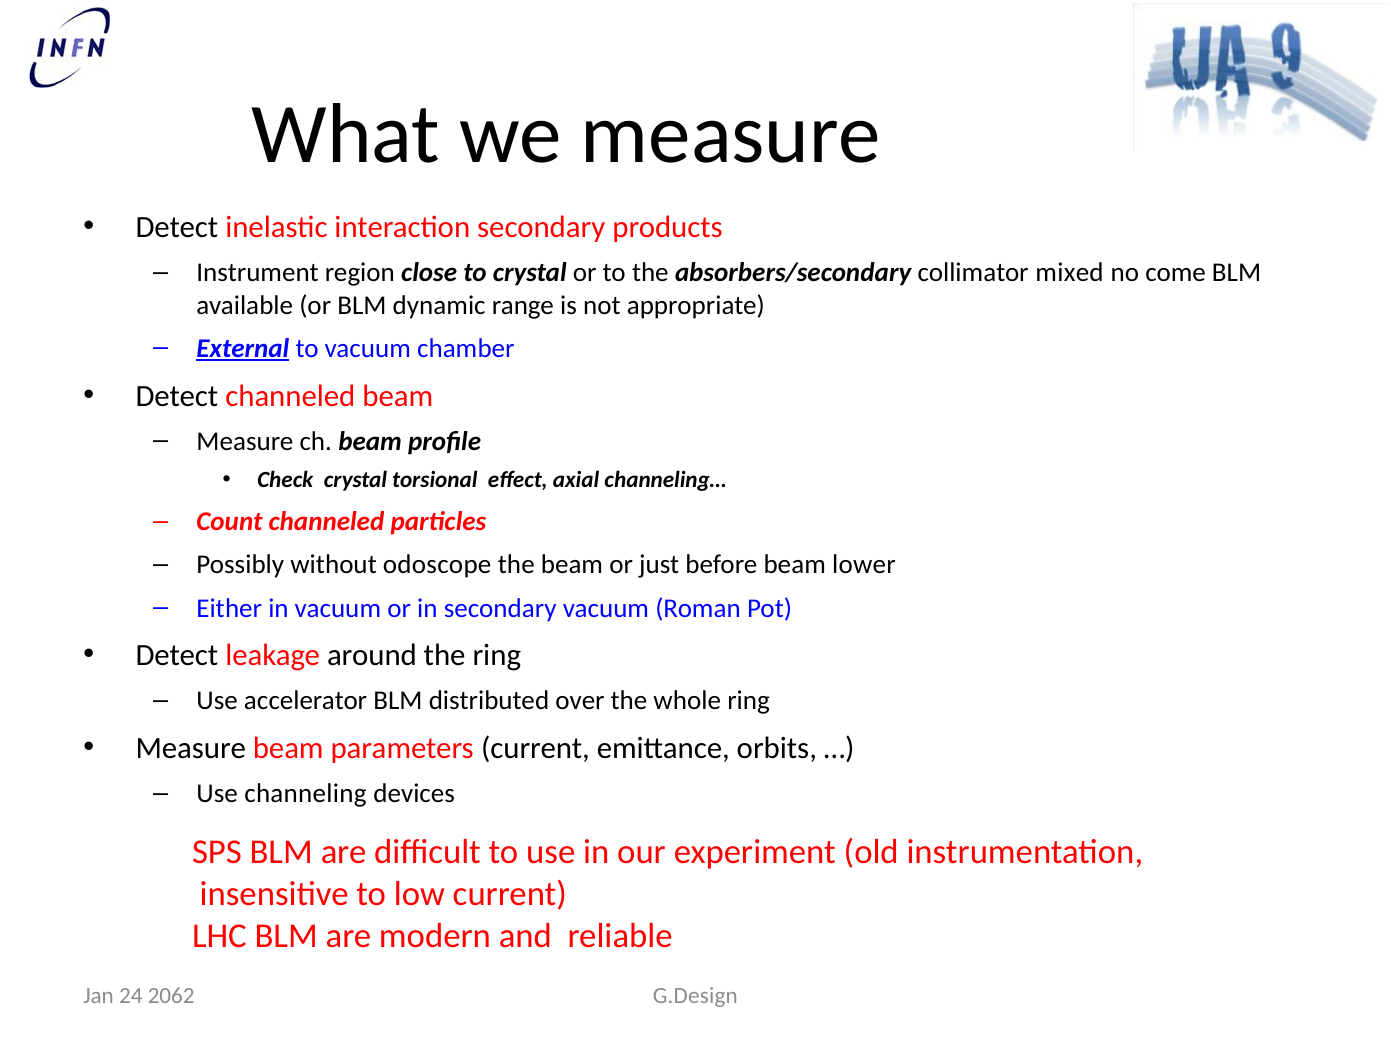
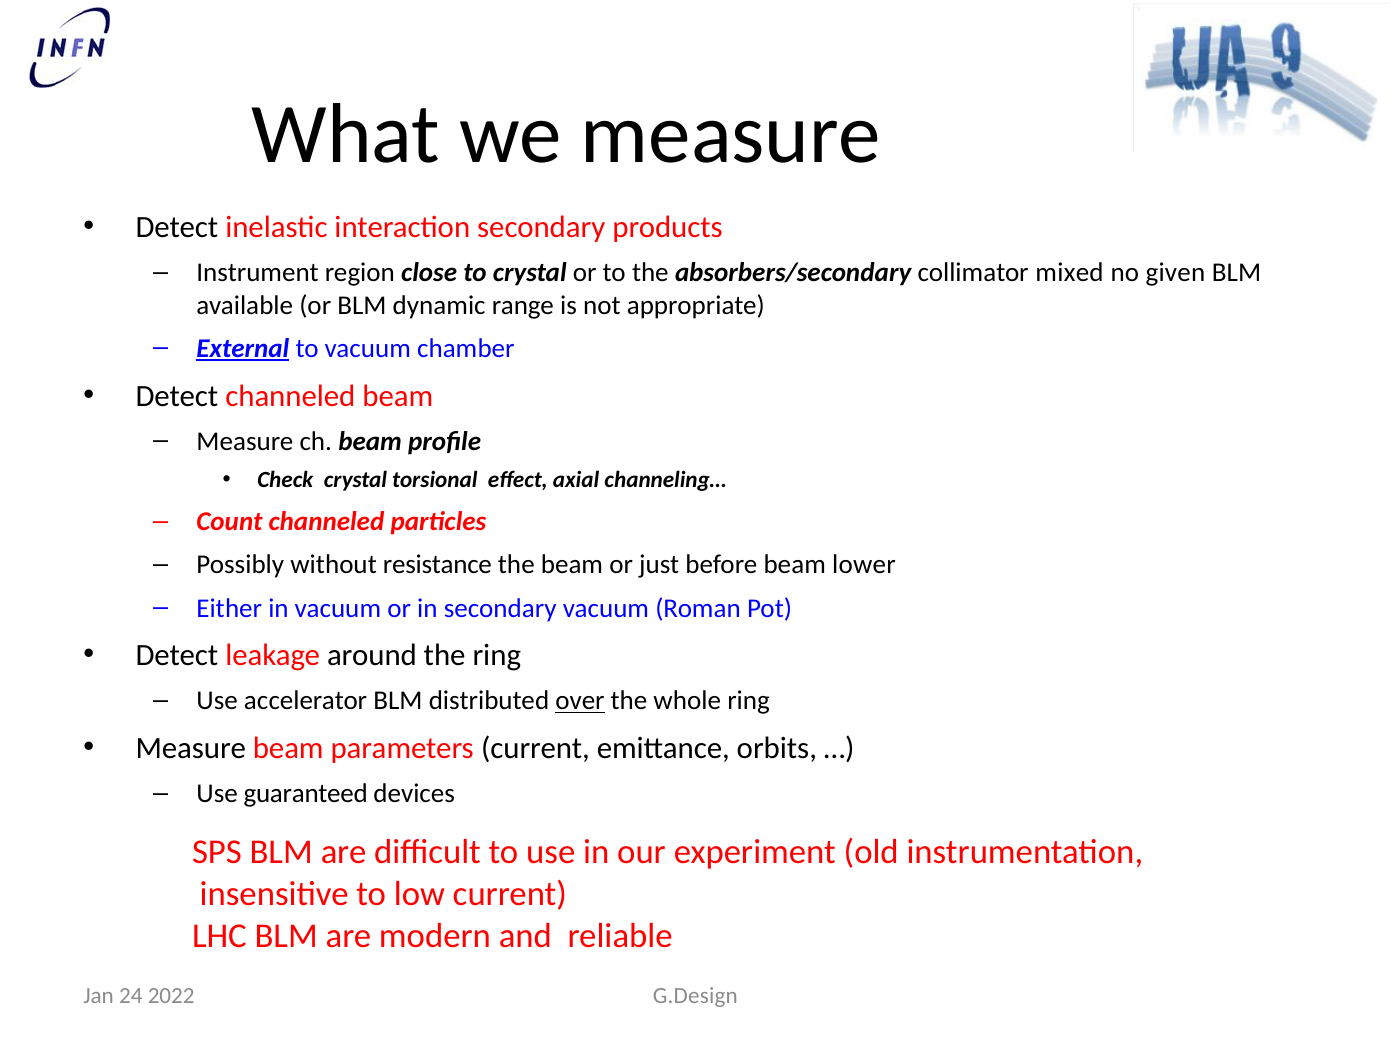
come: come -> given (1175, 273)
odoscope: odoscope -> resistance (437, 565)
over underline: none -> present (580, 701)
channeling: channeling -> guaranteed (306, 794)
2062: 2062 -> 2022 (171, 996)
